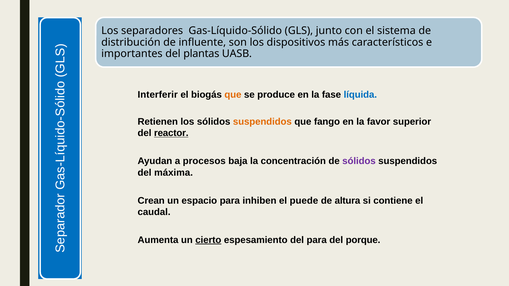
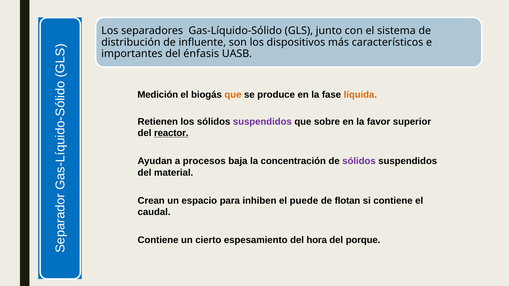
plantas: plantas -> énfasis (201, 54)
Interferir: Interferir -> Medición (158, 95)
líquida colour: blue -> orange (360, 95)
suspendidos colour: orange -> purple (262, 122)
fango: fango -> sobre (327, 122)
máxima: máxima -> material (174, 173)
altura: altura -> flotan (347, 201)
Aumenta: Aumenta -> Contiene (158, 240)
cierto underline: present -> none (208, 240)
del para: para -> hora (317, 240)
